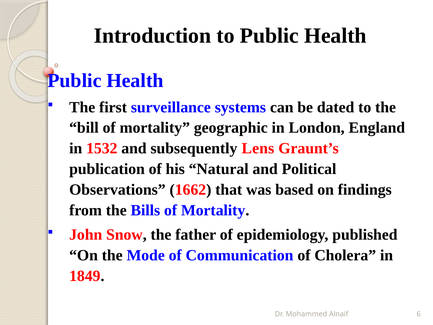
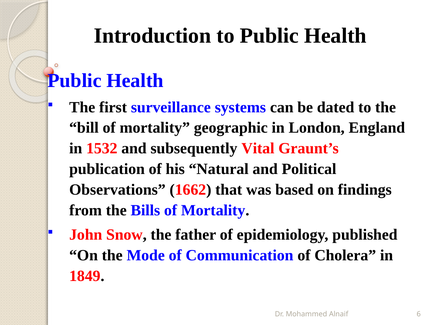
Lens: Lens -> Vital (258, 148)
